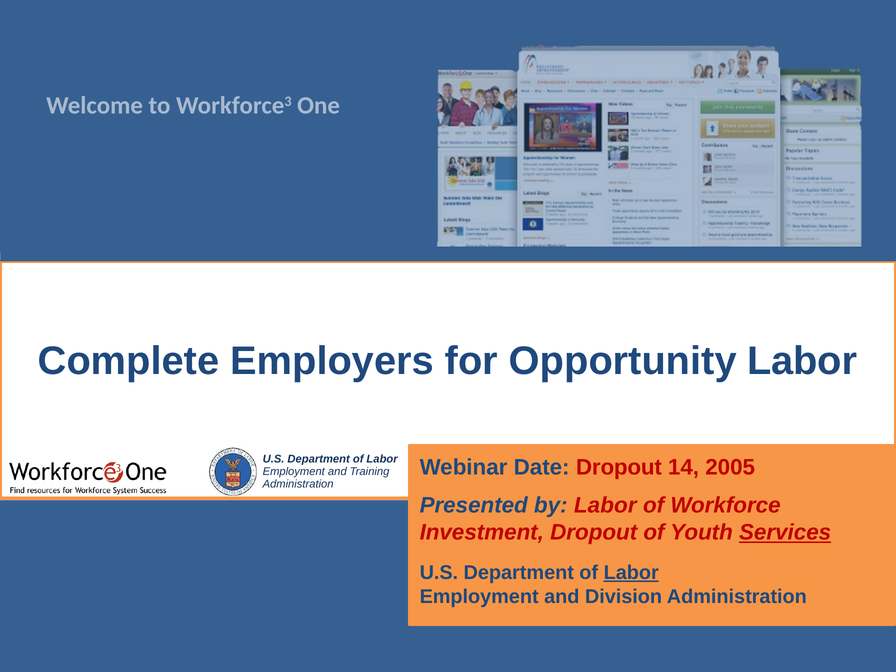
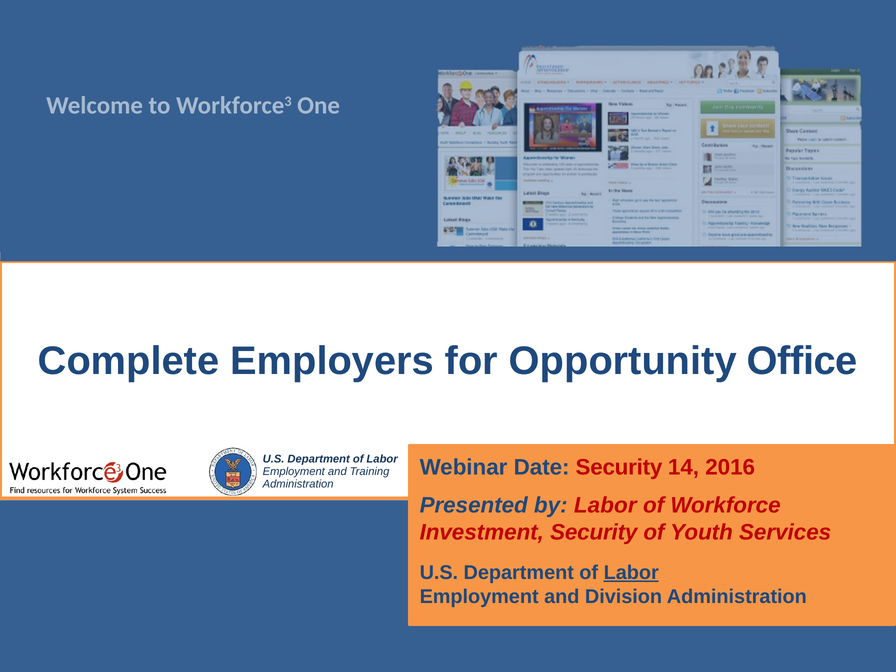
Opportunity Labor: Labor -> Office (802, 361)
Date Dropout: Dropout -> Security (619, 467)
2005: 2005 -> 2016 (730, 467)
Investment Dropout: Dropout -> Security (594, 532)
Services underline: present -> none (785, 532)
